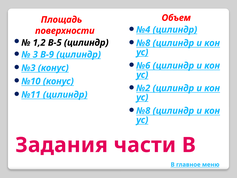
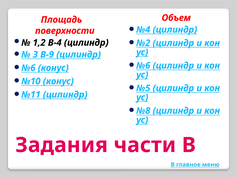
В-5: В-5 -> В-4 (55, 43)
№8: №8 -> №2 (143, 43)
№3: №3 -> №6 (28, 68)
№2: №2 -> №5 (143, 88)
